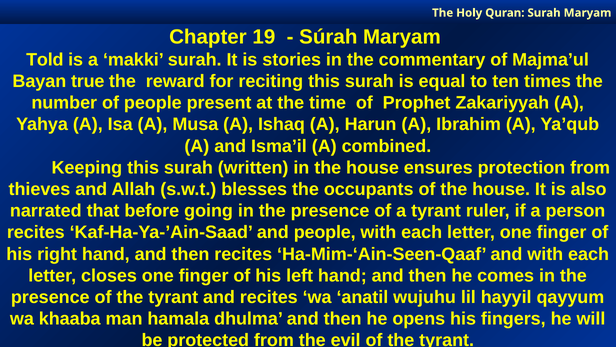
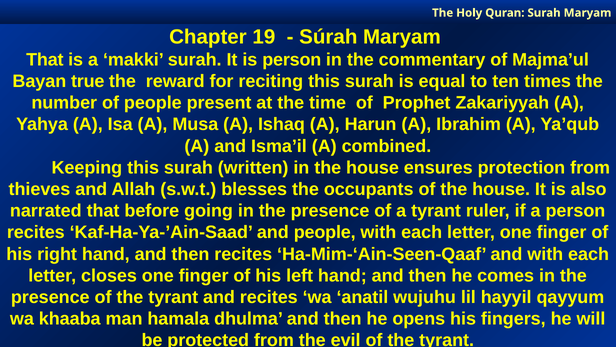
Told: Told -> That (45, 60)
is stories: stories -> person (292, 60)
